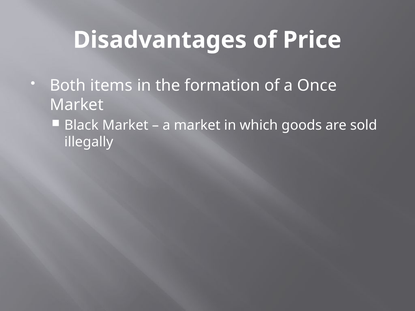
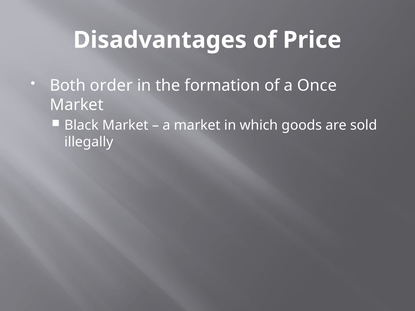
items: items -> order (111, 86)
